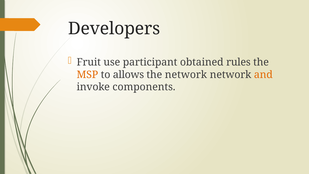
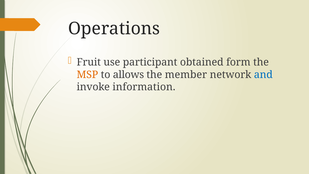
Developers: Developers -> Operations (114, 29)
rules: rules -> form (238, 62)
the network: network -> member (186, 75)
and colour: orange -> blue (263, 75)
components: components -> information (144, 87)
